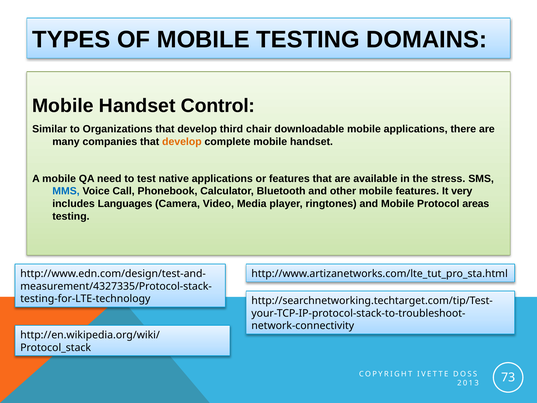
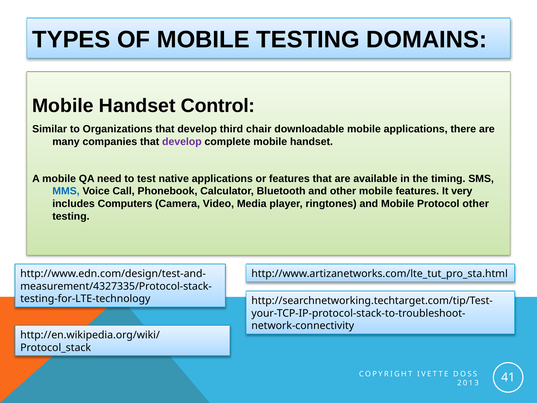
develop colour: orange -> purple (182, 142)
stress: stress -> timing (448, 179)
Languages: Languages -> Computers (125, 204)
Protocol areas: areas -> other (476, 204)
73: 73 -> 41 (508, 377)
